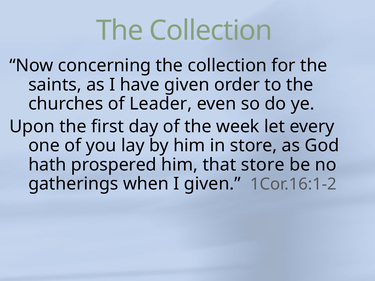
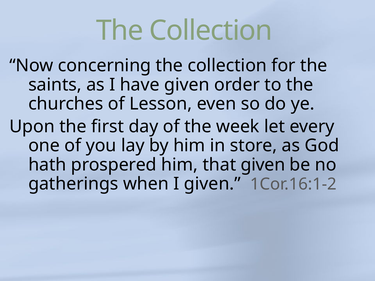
Leader: Leader -> Lesson (161, 104)
that store: store -> given (263, 165)
